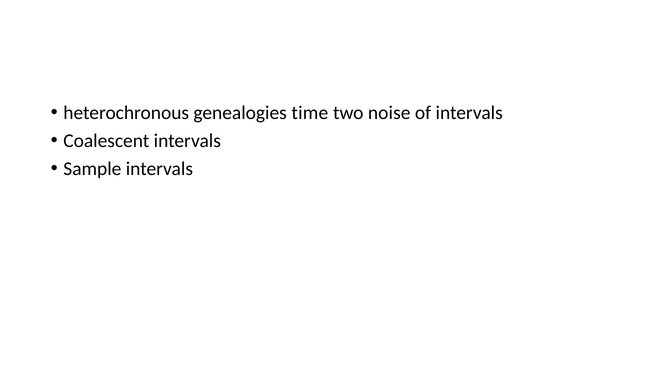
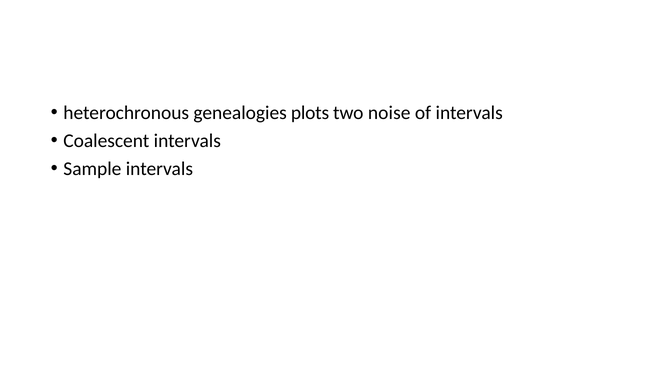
time: time -> plots (310, 113)
